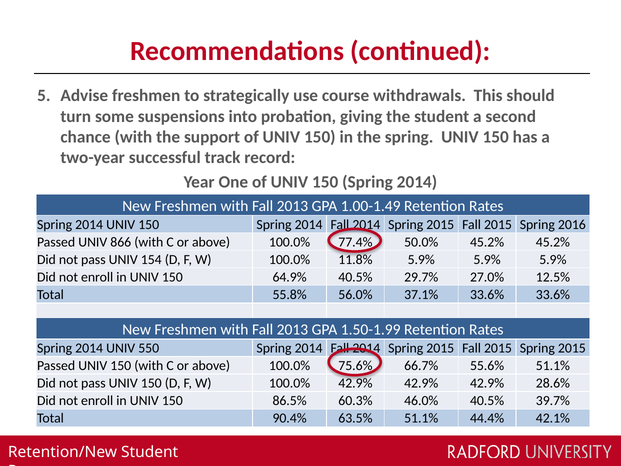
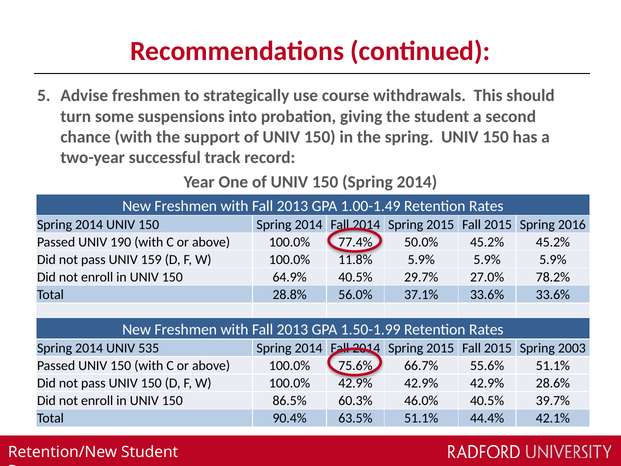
866: 866 -> 190 (121, 242)
154: 154 -> 159 (151, 259)
12.5%: 12.5% -> 78.2% (553, 277)
55.8%: 55.8% -> 28.8% (290, 294)
550: 550 -> 535 (149, 348)
2015 Spring 2015: 2015 -> 2003 (572, 348)
